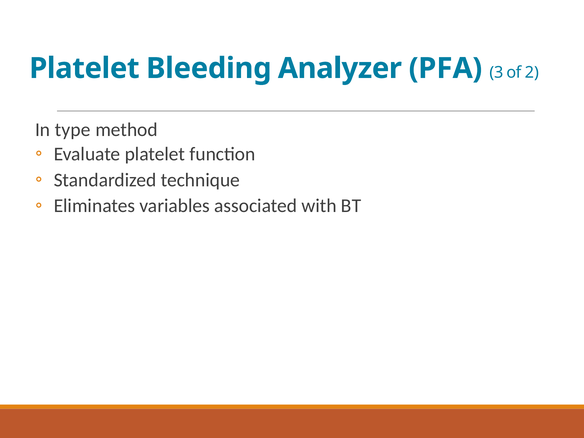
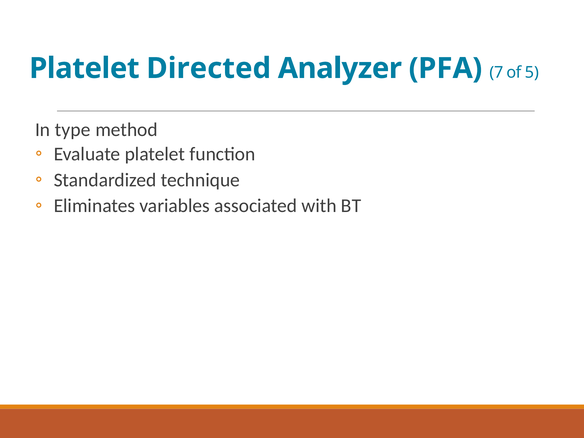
Bleeding: Bleeding -> Directed (209, 68)
3: 3 -> 7 (496, 73)
2: 2 -> 5 (532, 73)
